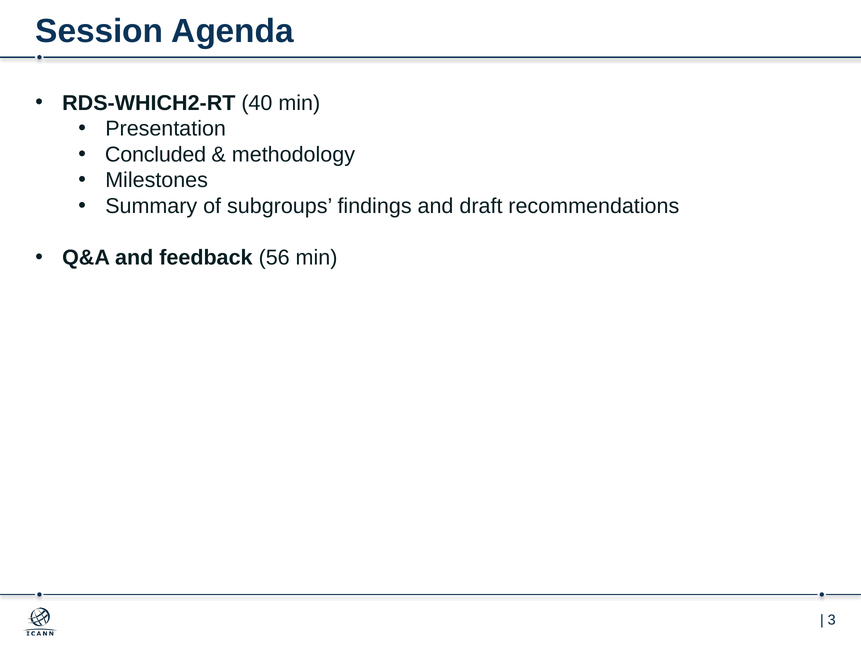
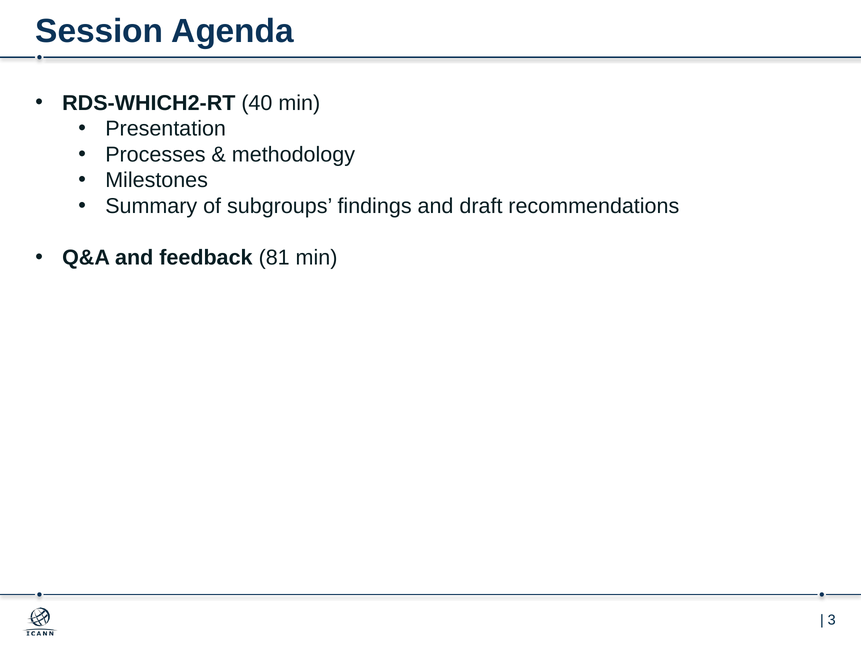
Concluded: Concluded -> Processes (155, 155)
56: 56 -> 81 (274, 258)
